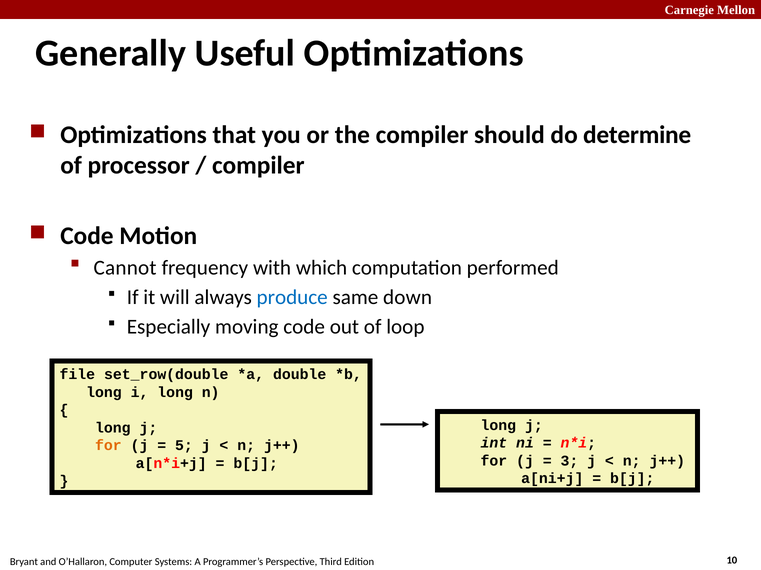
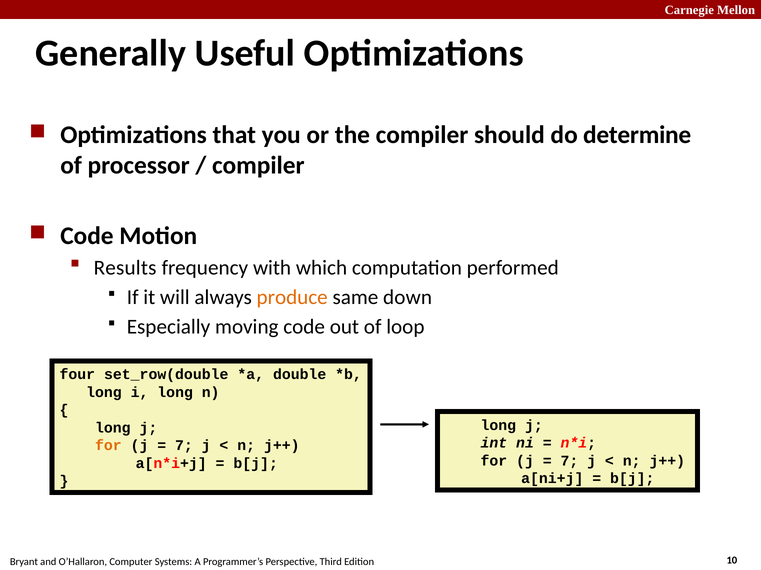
Cannot: Cannot -> Results (125, 268)
produce colour: blue -> orange (292, 298)
file: file -> four (77, 375)
5: 5 -> 7 (184, 446)
3: 3 -> 7 (569, 461)
